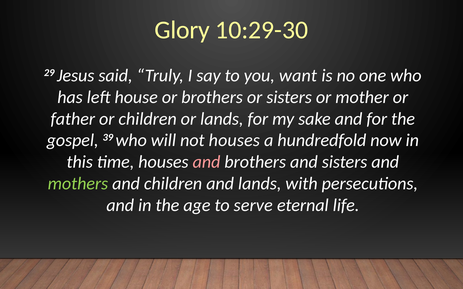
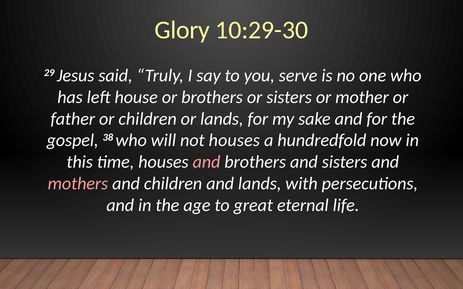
want: want -> serve (298, 76)
39: 39 -> 38 (108, 138)
mothers colour: light green -> pink (78, 184)
serve: serve -> great (253, 205)
